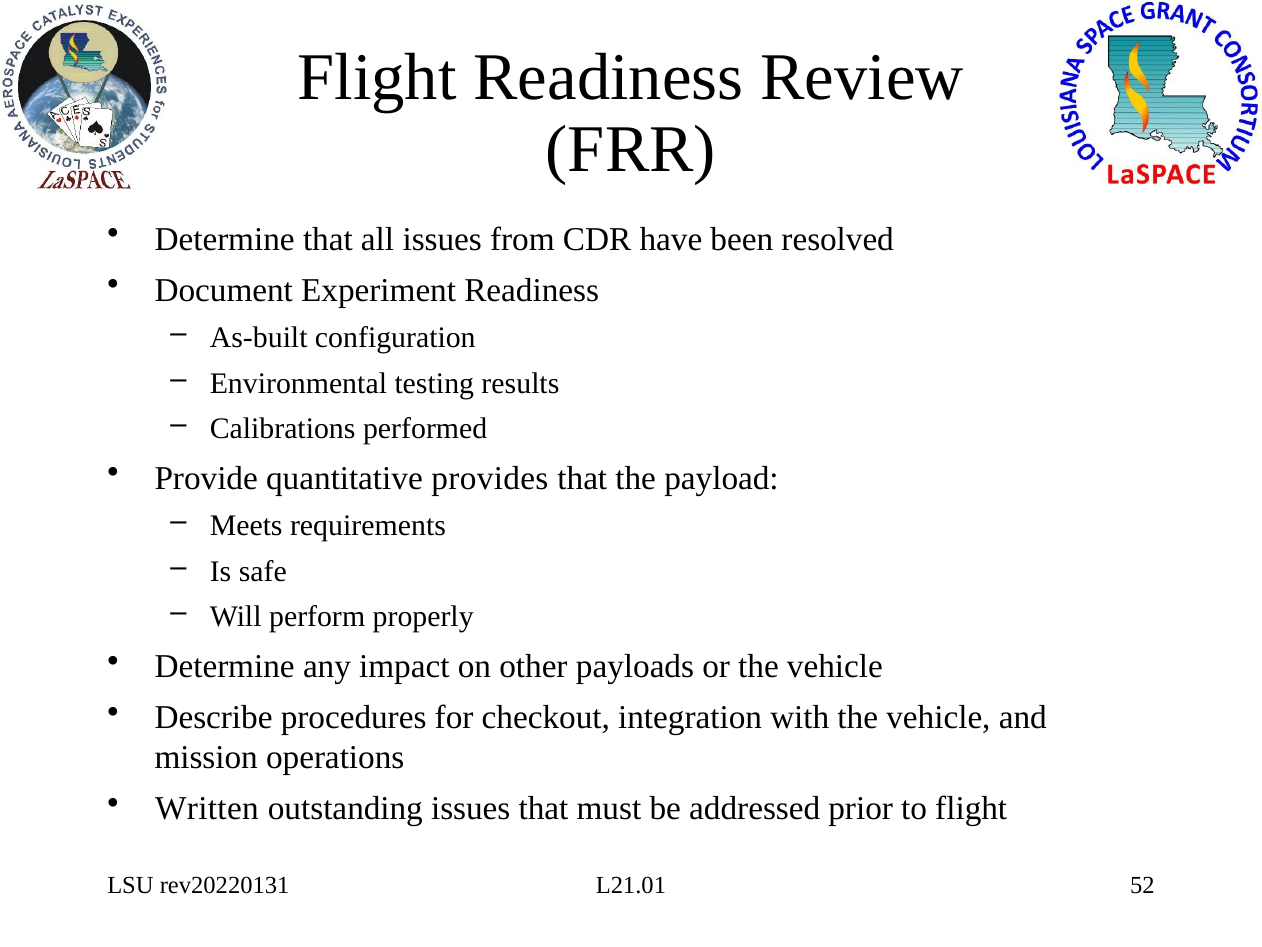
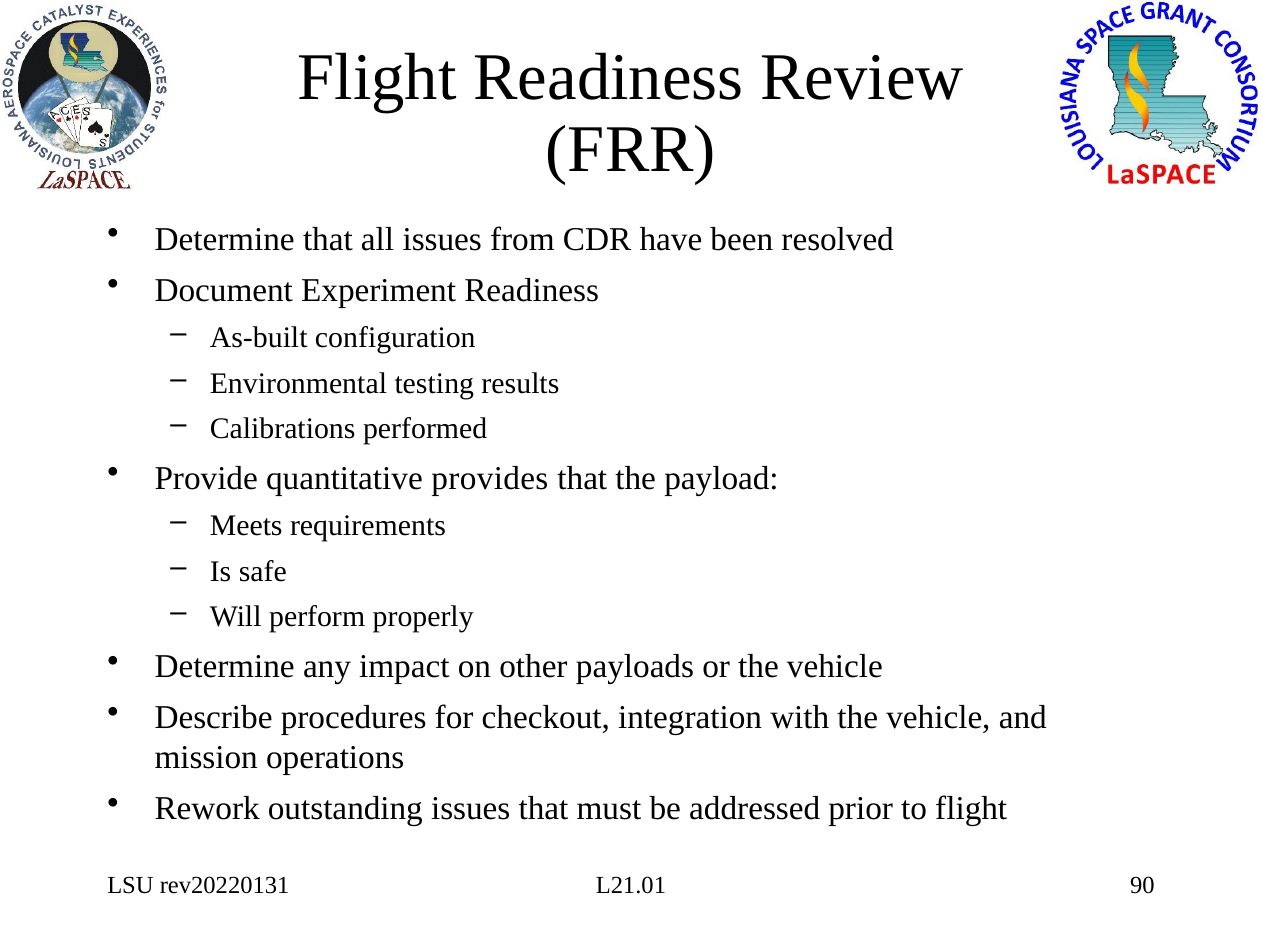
Written: Written -> Rework (207, 808)
52: 52 -> 90 (1142, 885)
